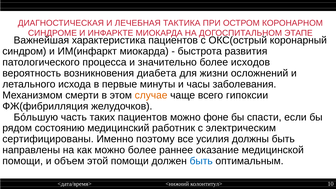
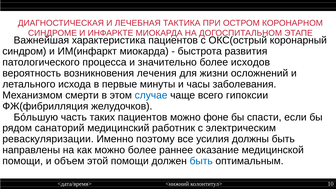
диабета: диабета -> лечения (157, 73)
случае colour: orange -> blue (151, 95)
состоянию: состоянию -> санаторий (60, 128)
сертифицированы: сертифицированы -> реваскуляризации (48, 139)
